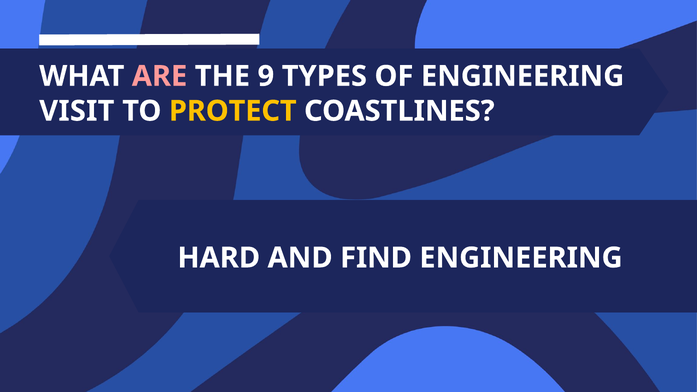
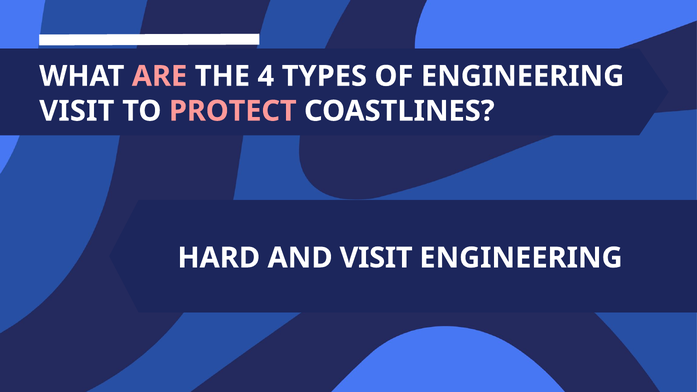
9: 9 -> 4 (266, 76)
PROTECT colour: yellow -> pink (233, 111)
AND FIND: FIND -> VISIT (376, 258)
